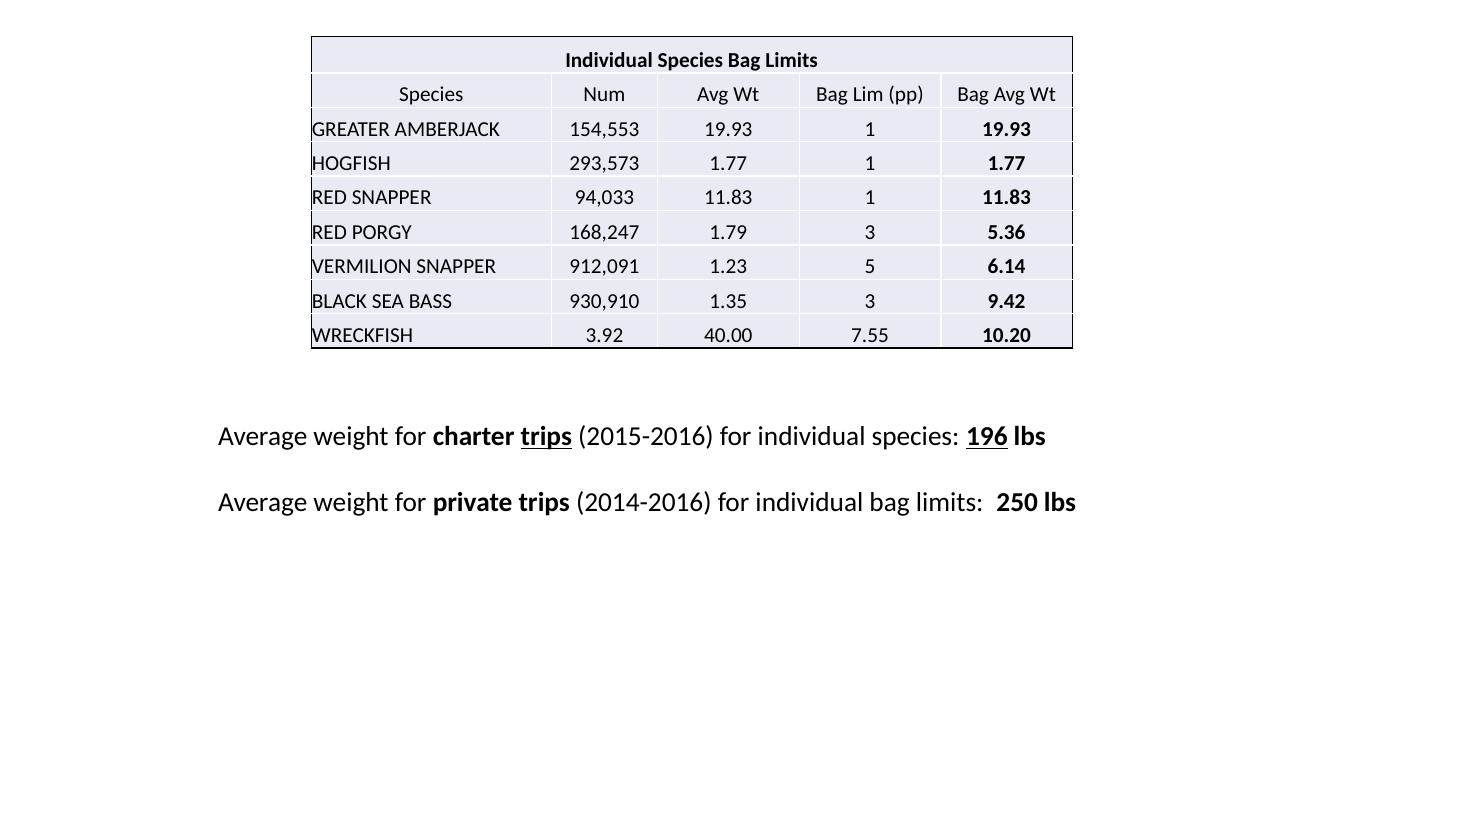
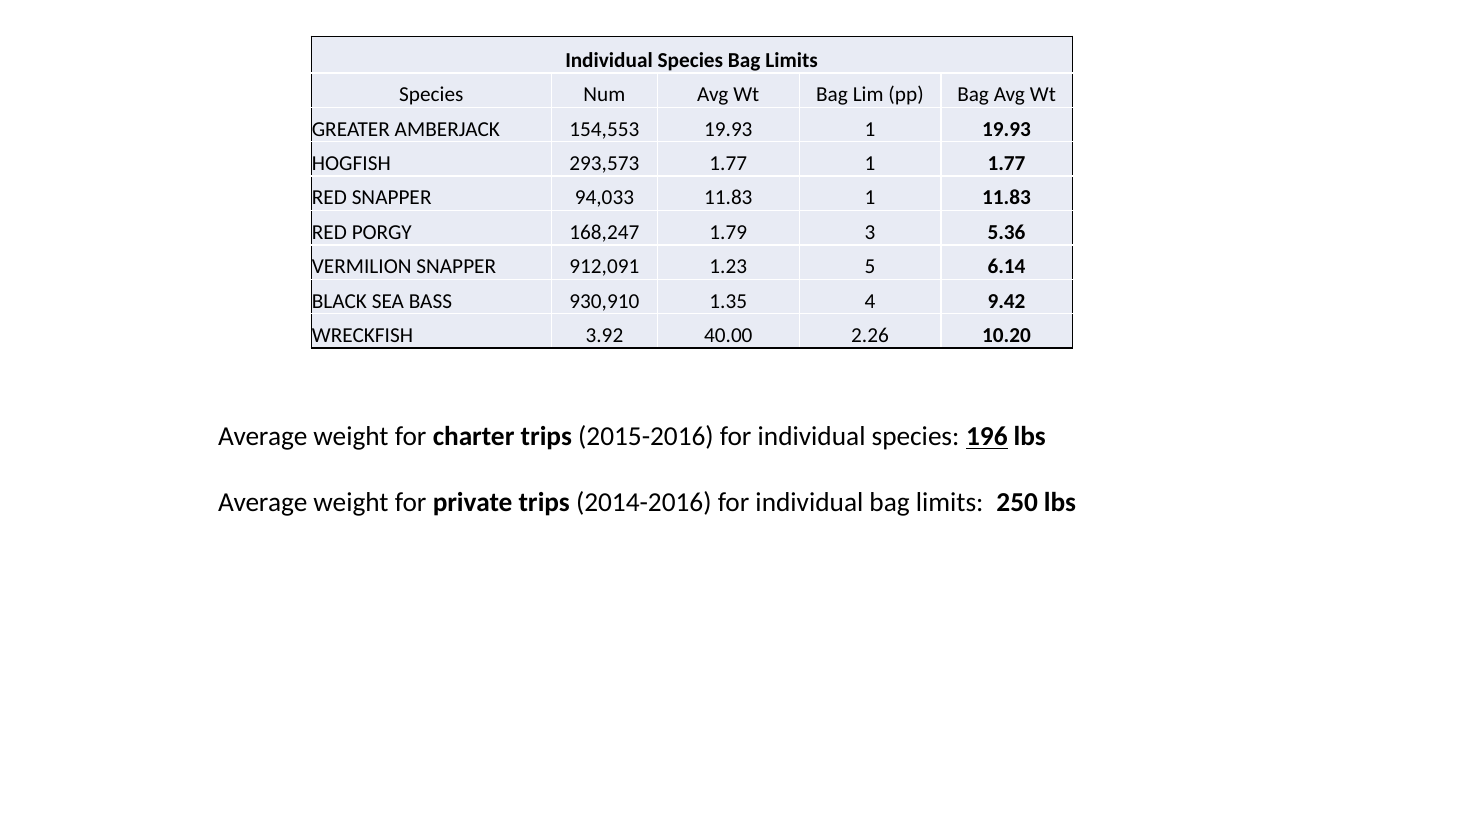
1.35 3: 3 -> 4 (870, 301)
7.55: 7.55 -> 2.26 (870, 335)
trips underline: present -> none (546, 437)
